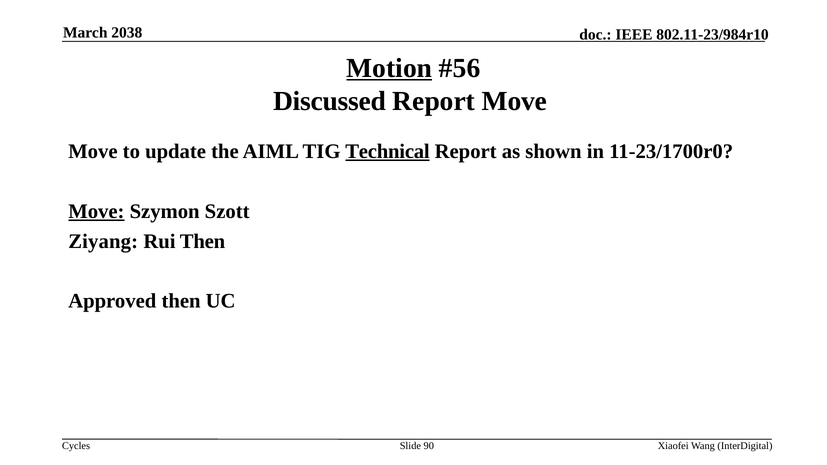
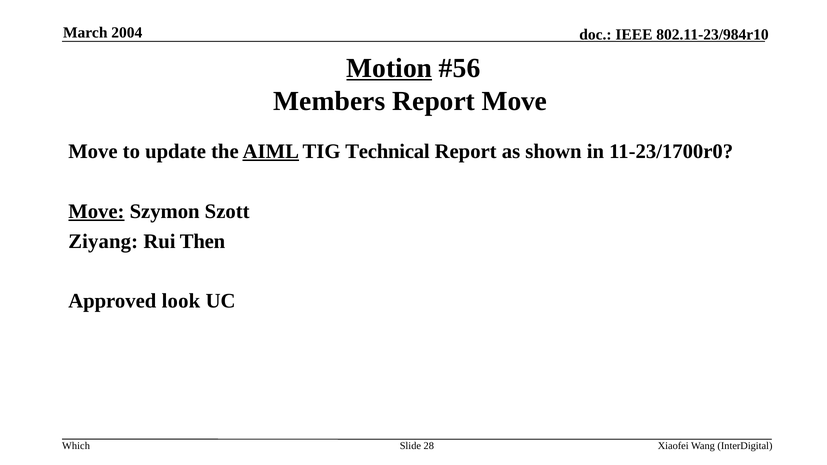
2038: 2038 -> 2004 (127, 33)
Discussed: Discussed -> Members (329, 101)
AIML underline: none -> present (271, 151)
Technical underline: present -> none (388, 151)
Approved then: then -> look (181, 301)
Cycles: Cycles -> Which (76, 446)
90: 90 -> 28 (429, 446)
